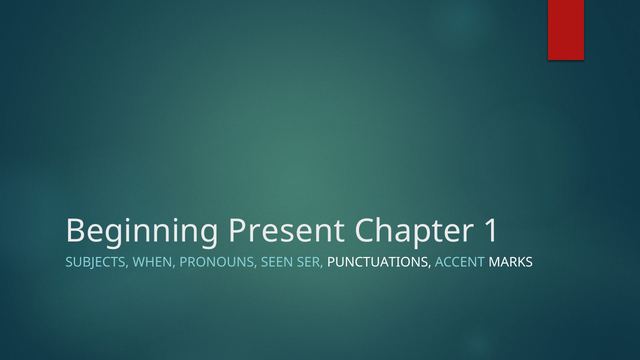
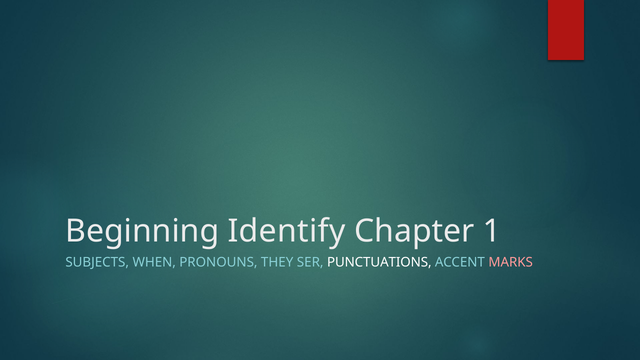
Present: Present -> Identify (287, 231)
SEEN: SEEN -> THEY (277, 262)
MARKS colour: white -> pink (511, 262)
